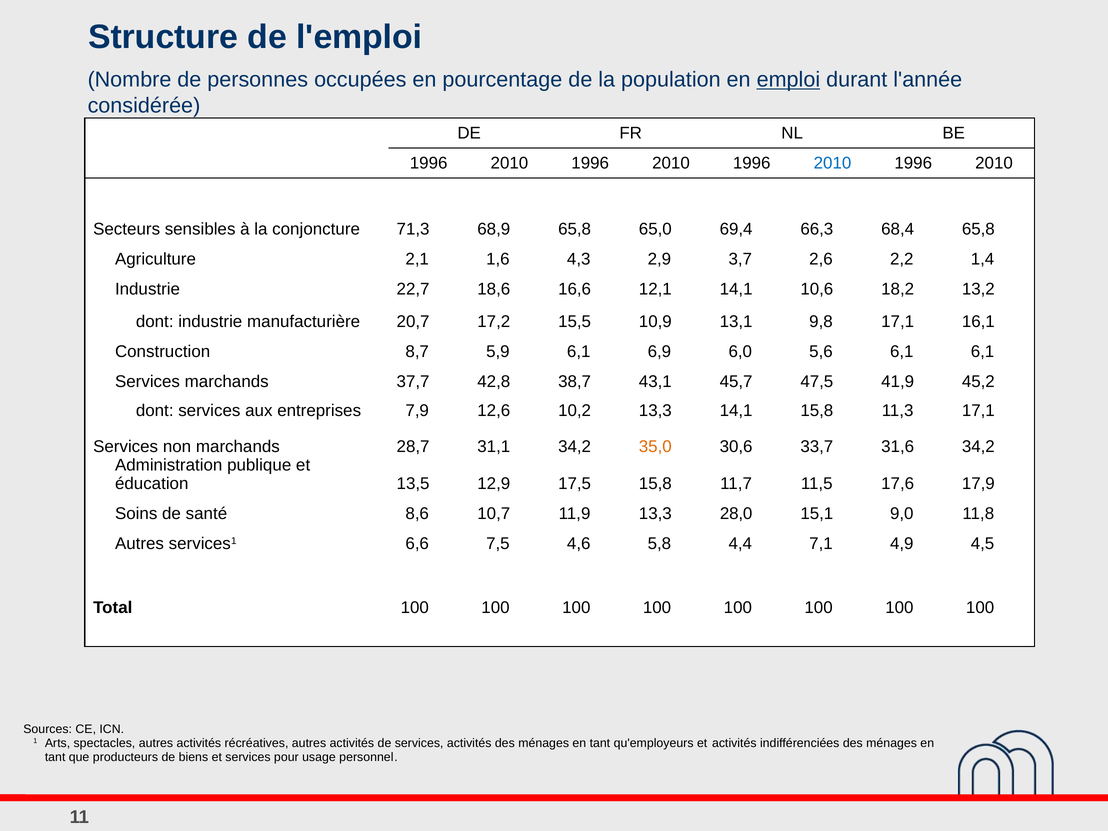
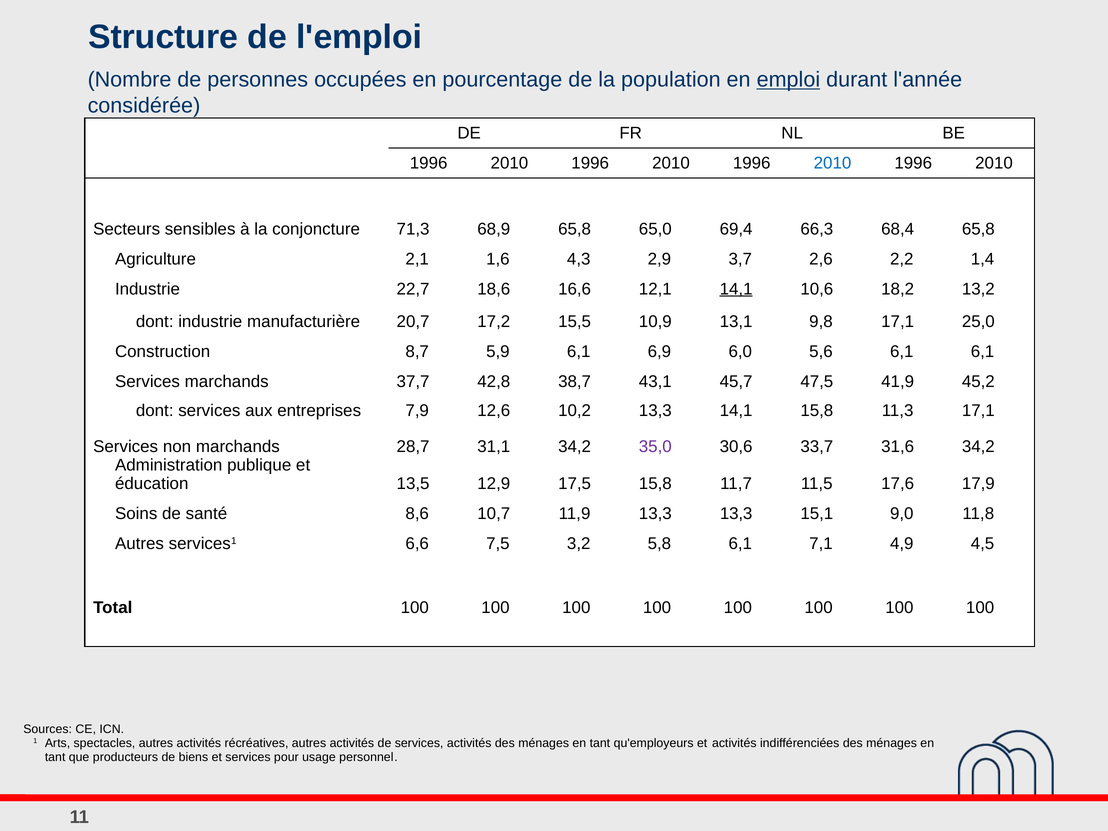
14,1 underline: none -> present (736, 289)
16,1: 16,1 -> 25,0 (978, 322)
35,0 colour: orange -> purple (655, 447)
13,3 28,0: 28,0 -> 13,3 (736, 514)
4,6: 4,6 -> 3,2 (579, 544)
5,8 4,4: 4,4 -> 6,1 (740, 544)
